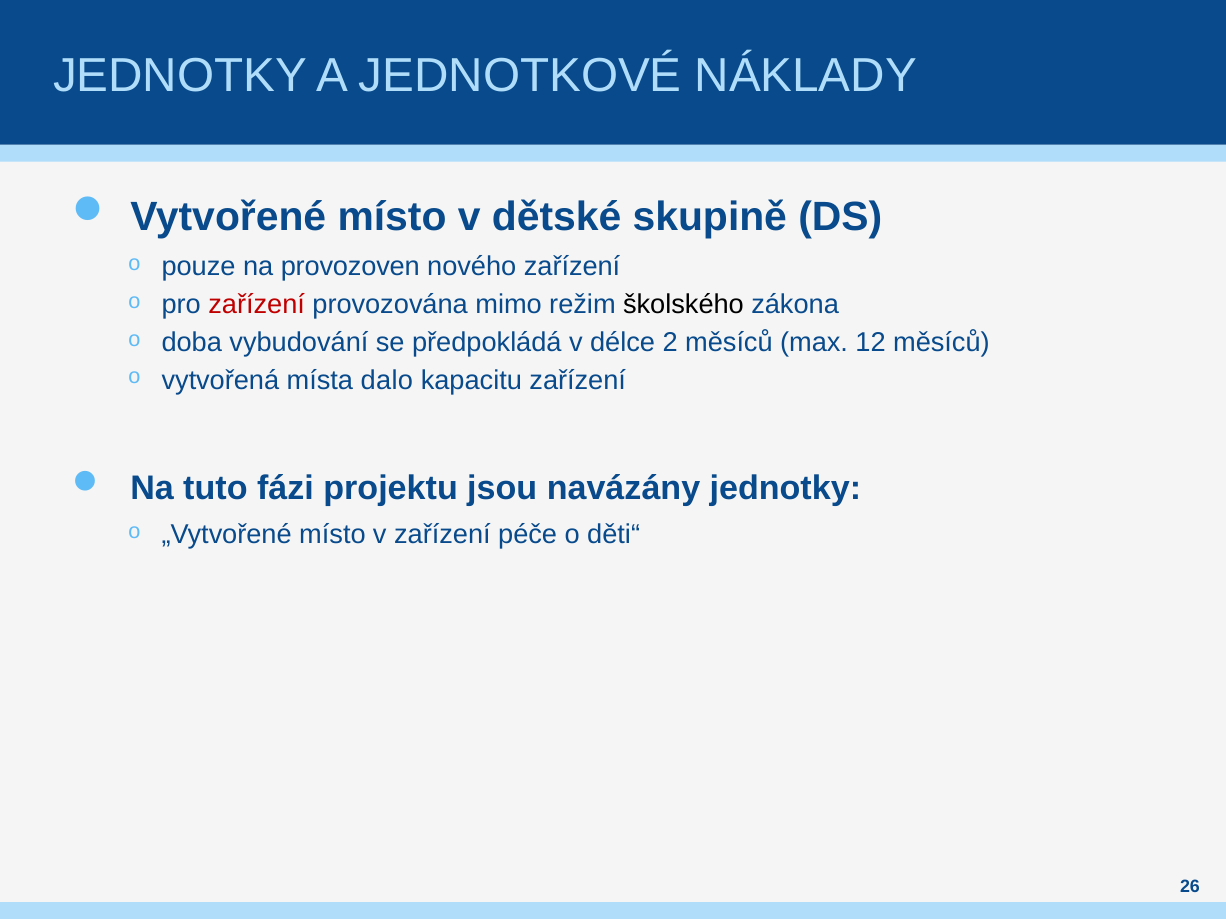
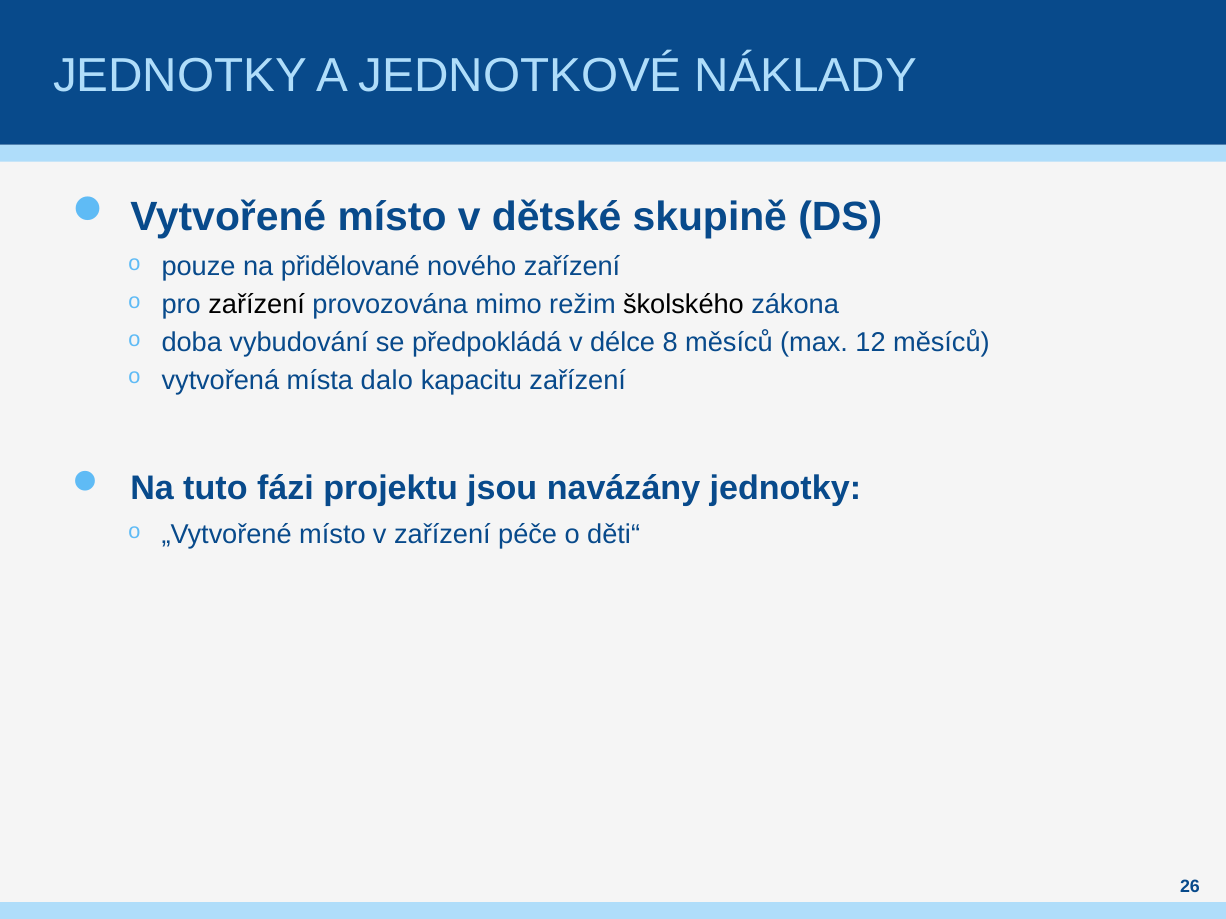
provozoven: provozoven -> přidělované (350, 267)
zařízení colour: red -> black (257, 305)
2: 2 -> 8 (670, 343)
